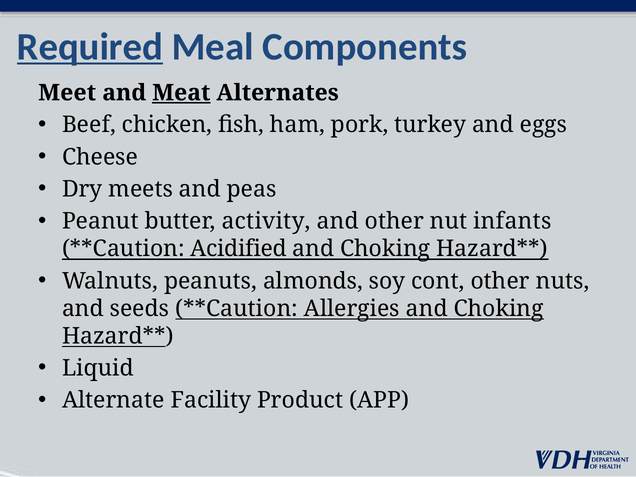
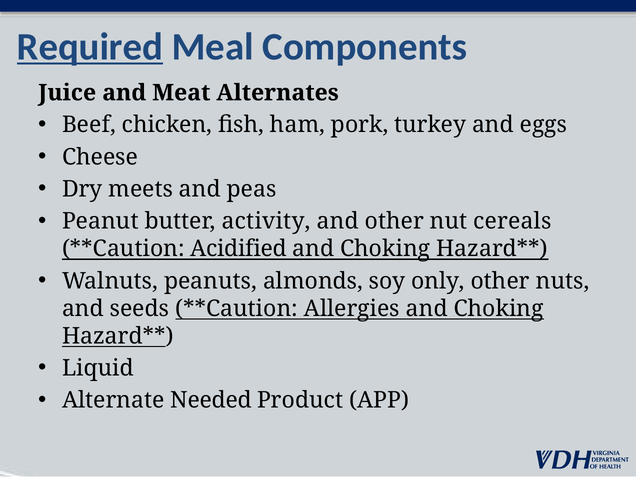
Meet: Meet -> Juice (67, 93)
Meat underline: present -> none (181, 93)
infants: infants -> cereals (512, 221)
cont: cont -> only (438, 281)
Facility: Facility -> Needed (211, 400)
